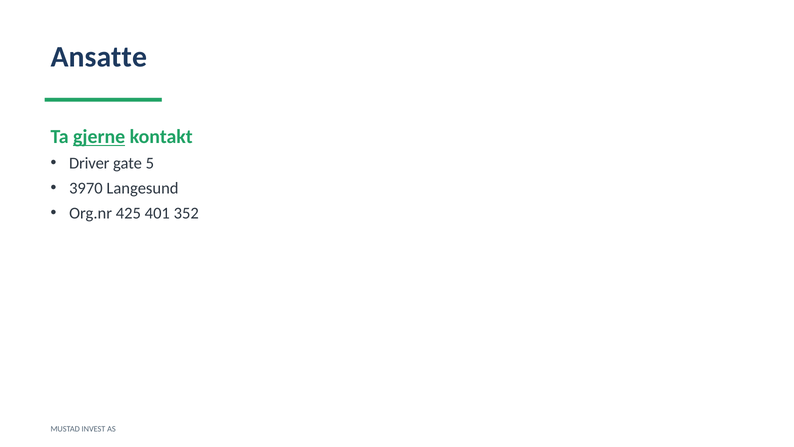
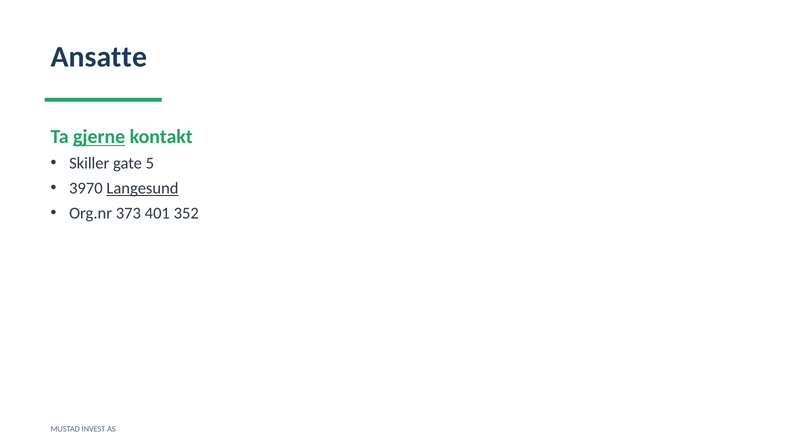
Driver: Driver -> Skiller (89, 163)
Langesund underline: none -> present (142, 188)
425: 425 -> 373 (128, 213)
